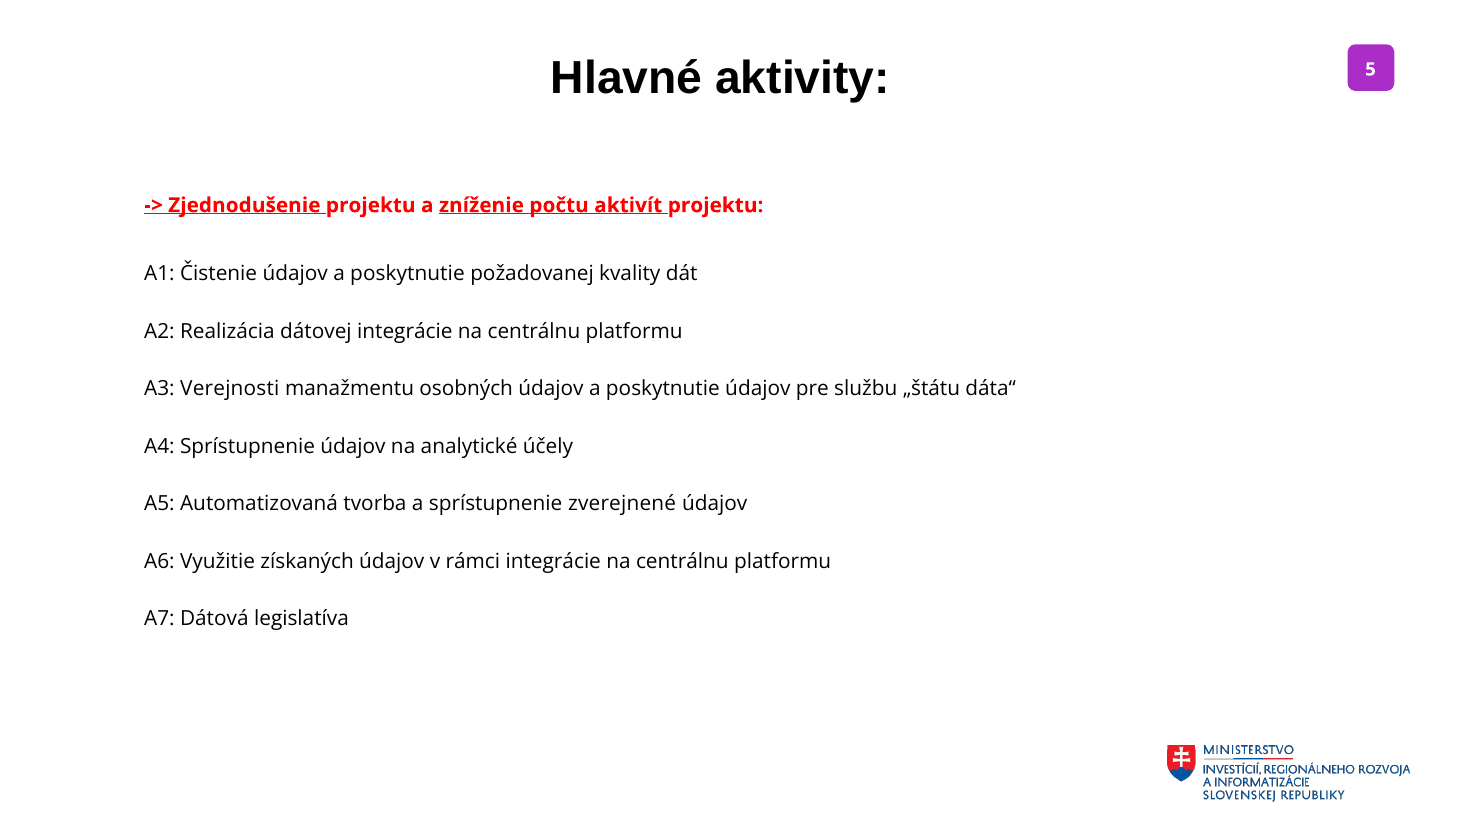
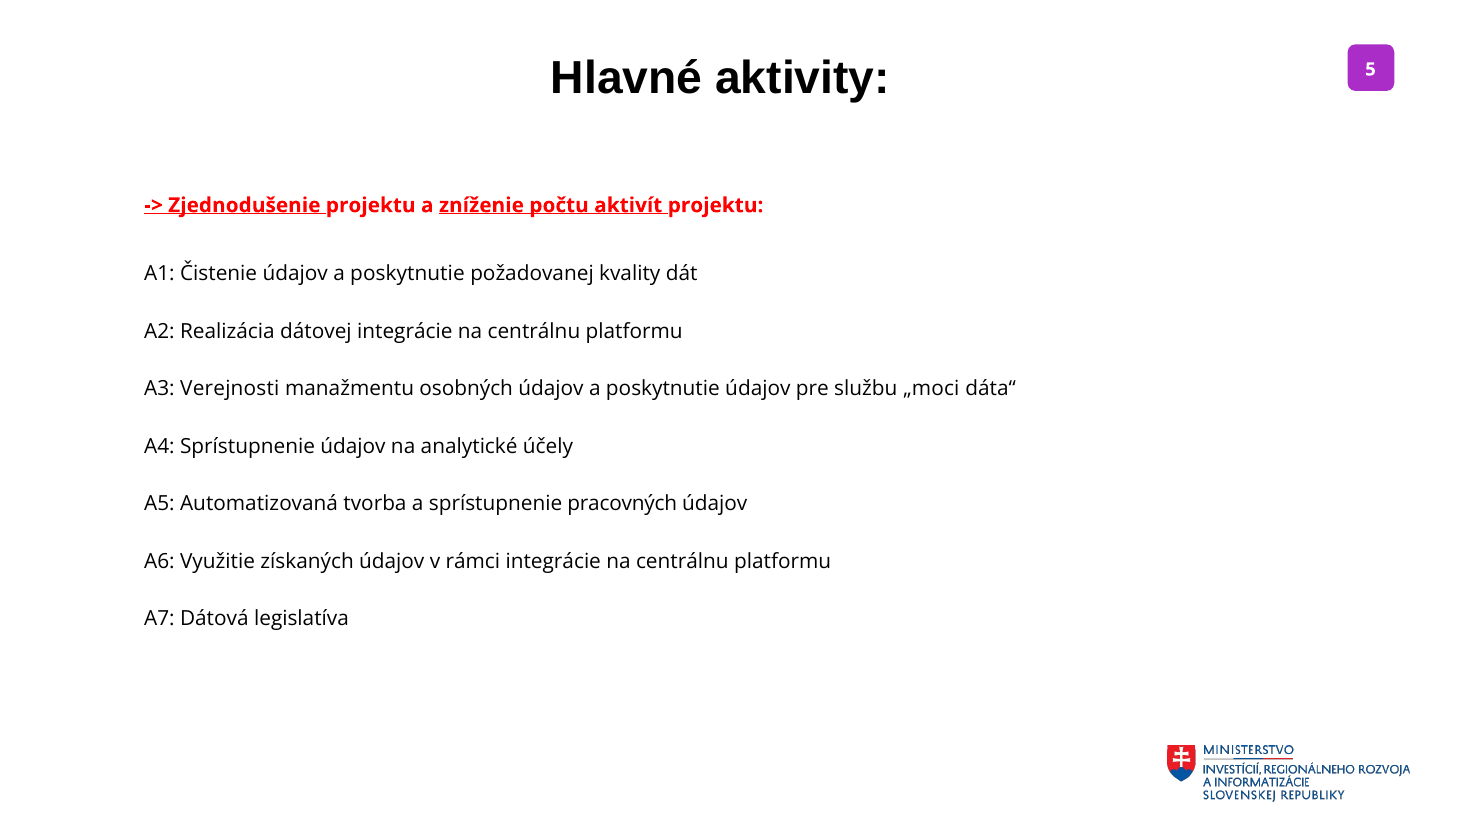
„štátu: „štátu -> „moci (931, 389)
zverejnené: zverejnené -> pracovných (622, 504)
